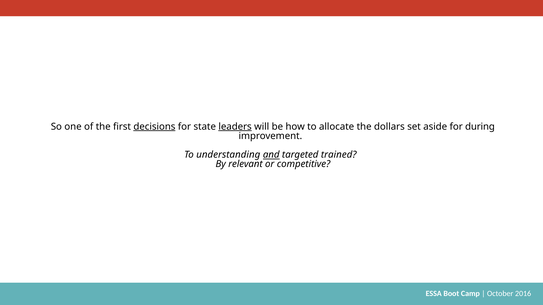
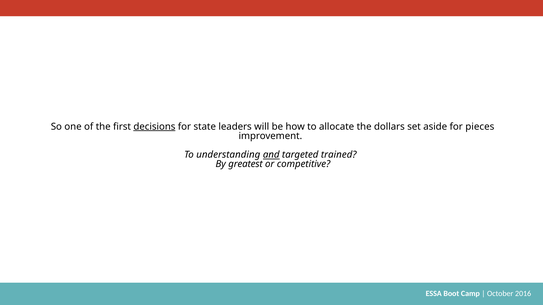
leaders underline: present -> none (235, 127)
during: during -> pieces (480, 127)
relevant: relevant -> greatest (245, 164)
